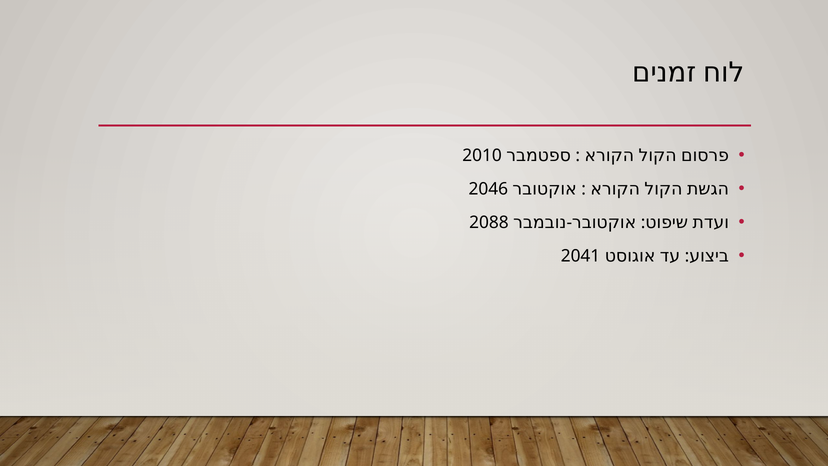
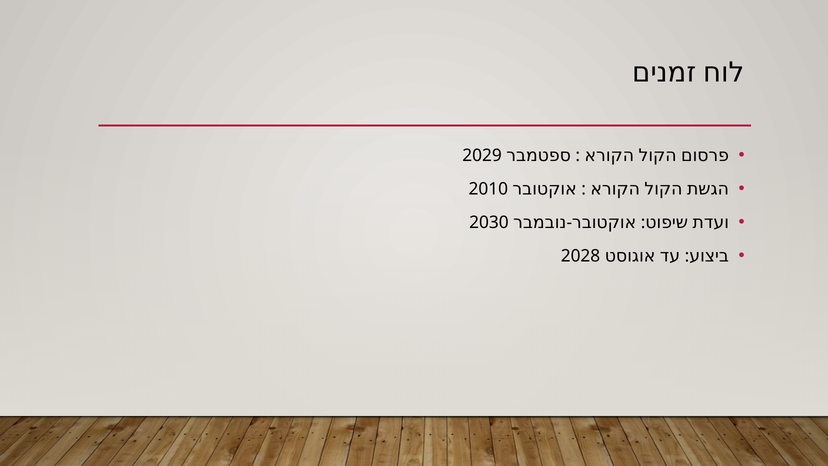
2010: 2010 -> 2029 (482, 156)
2046: 2046 -> 2010 (488, 189)
2088: 2088 -> 2030 (489, 223)
2041: 2041 -> 2028 (580, 256)
